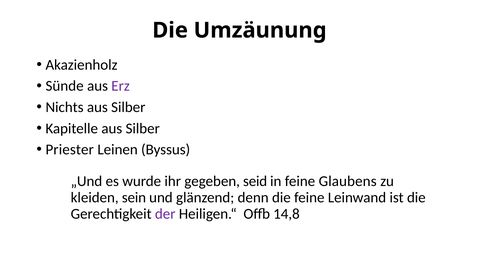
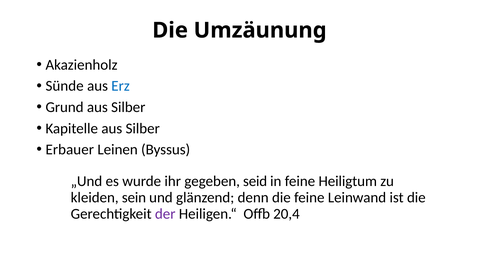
Erz colour: purple -> blue (121, 86)
Nichts: Nichts -> Grund (65, 107)
Priester: Priester -> Erbauer (70, 149)
Glaubens: Glaubens -> Heiligtum (348, 181)
14,8: 14,8 -> 20,4 (286, 213)
